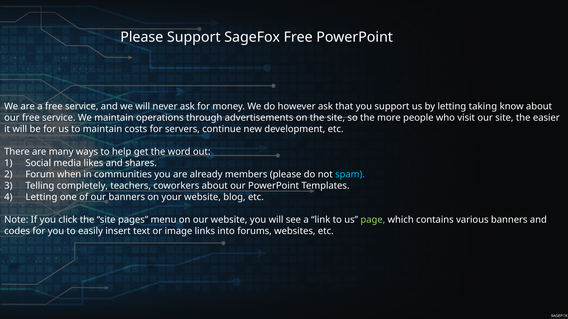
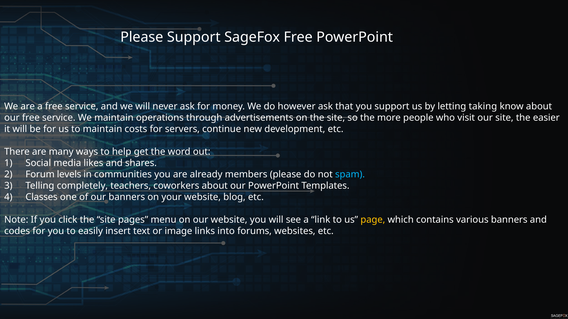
when: when -> levels (69, 175)
Letting: Letting -> Classes (42, 197)
page colour: light green -> yellow (373, 220)
